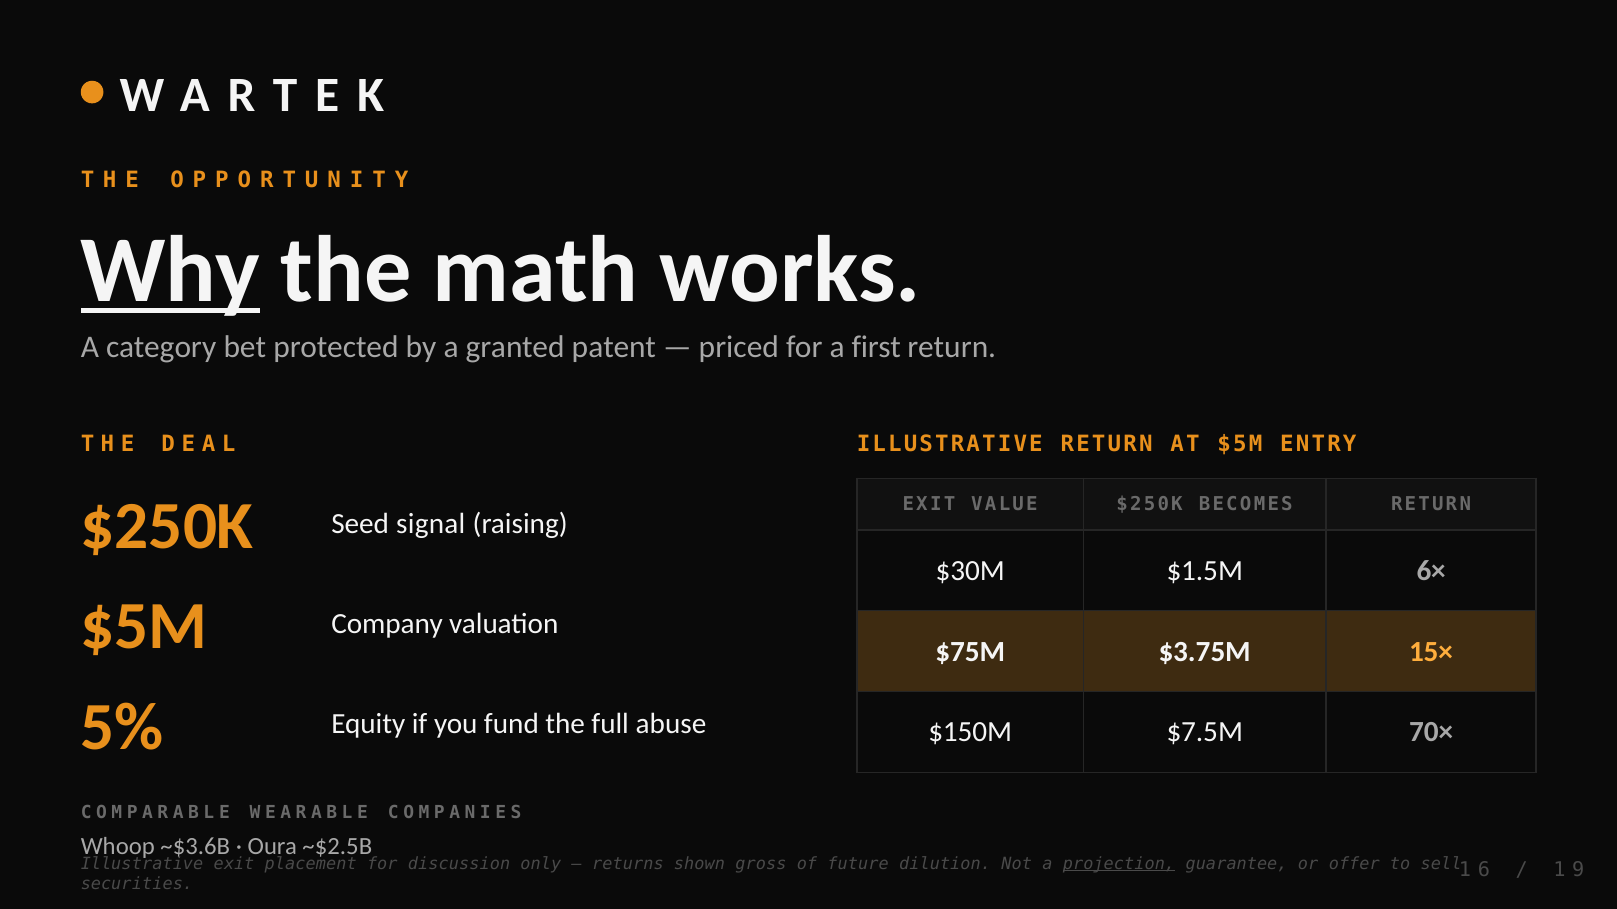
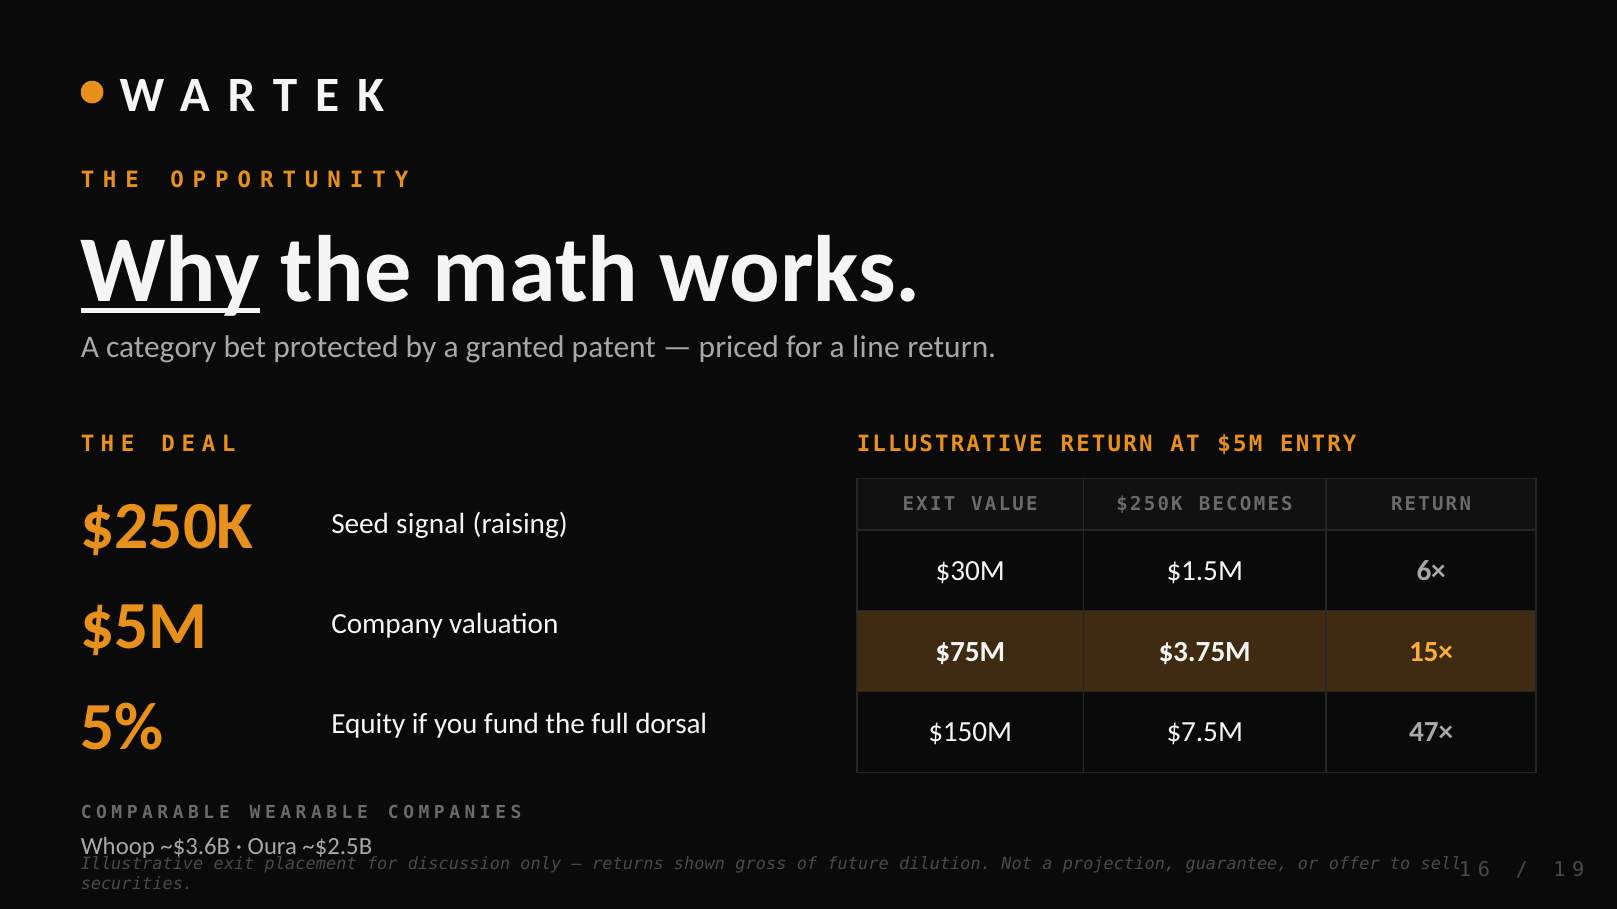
first: first -> line (876, 348)
abuse: abuse -> dorsal (671, 725)
70×: 70× -> 47× (1431, 733)
projection underline: present -> none (1119, 864)
